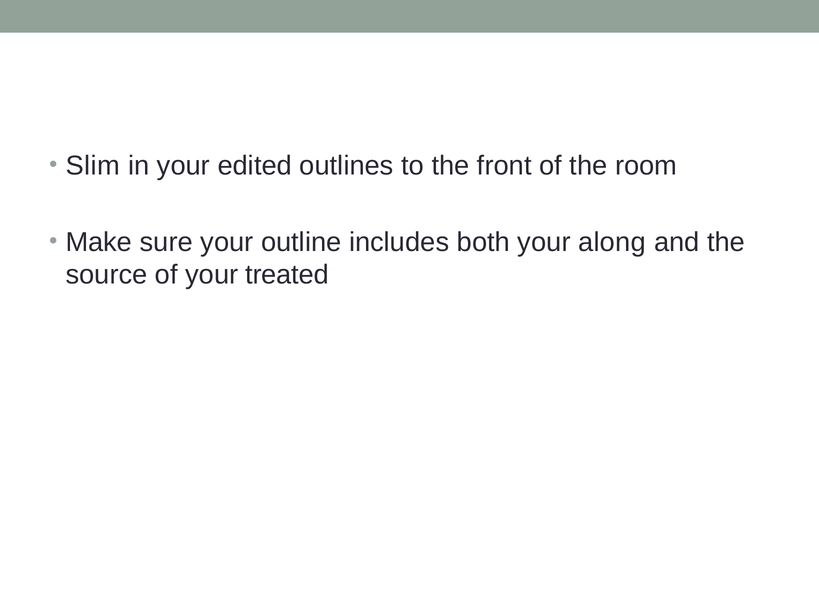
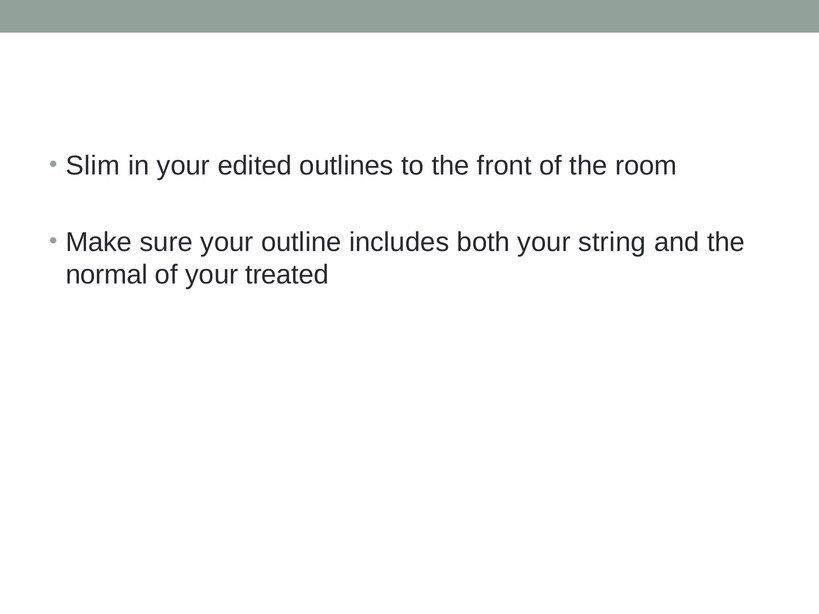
along: along -> string (612, 242)
source: source -> normal (107, 275)
